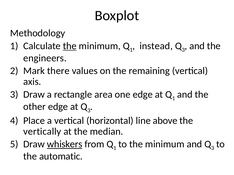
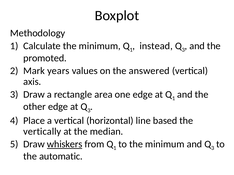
the underline: present -> none (70, 46)
engineers: engineers -> promoted (45, 58)
there: there -> years (58, 71)
remaining: remaining -> answered (149, 71)
above: above -> based (165, 121)
